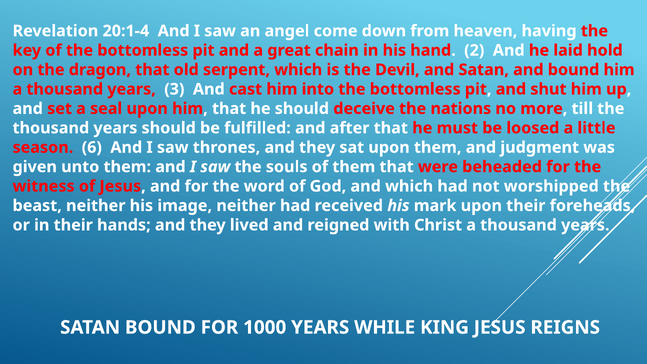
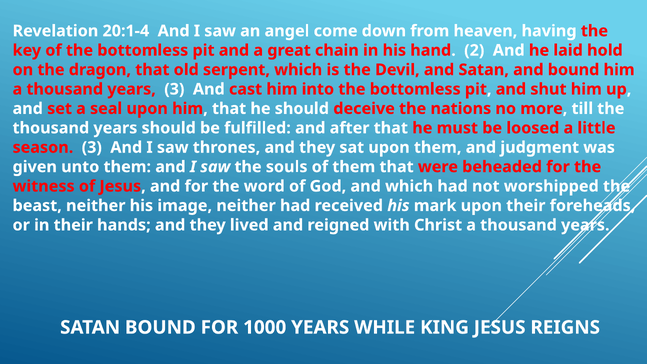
season 6: 6 -> 3 (92, 147)
